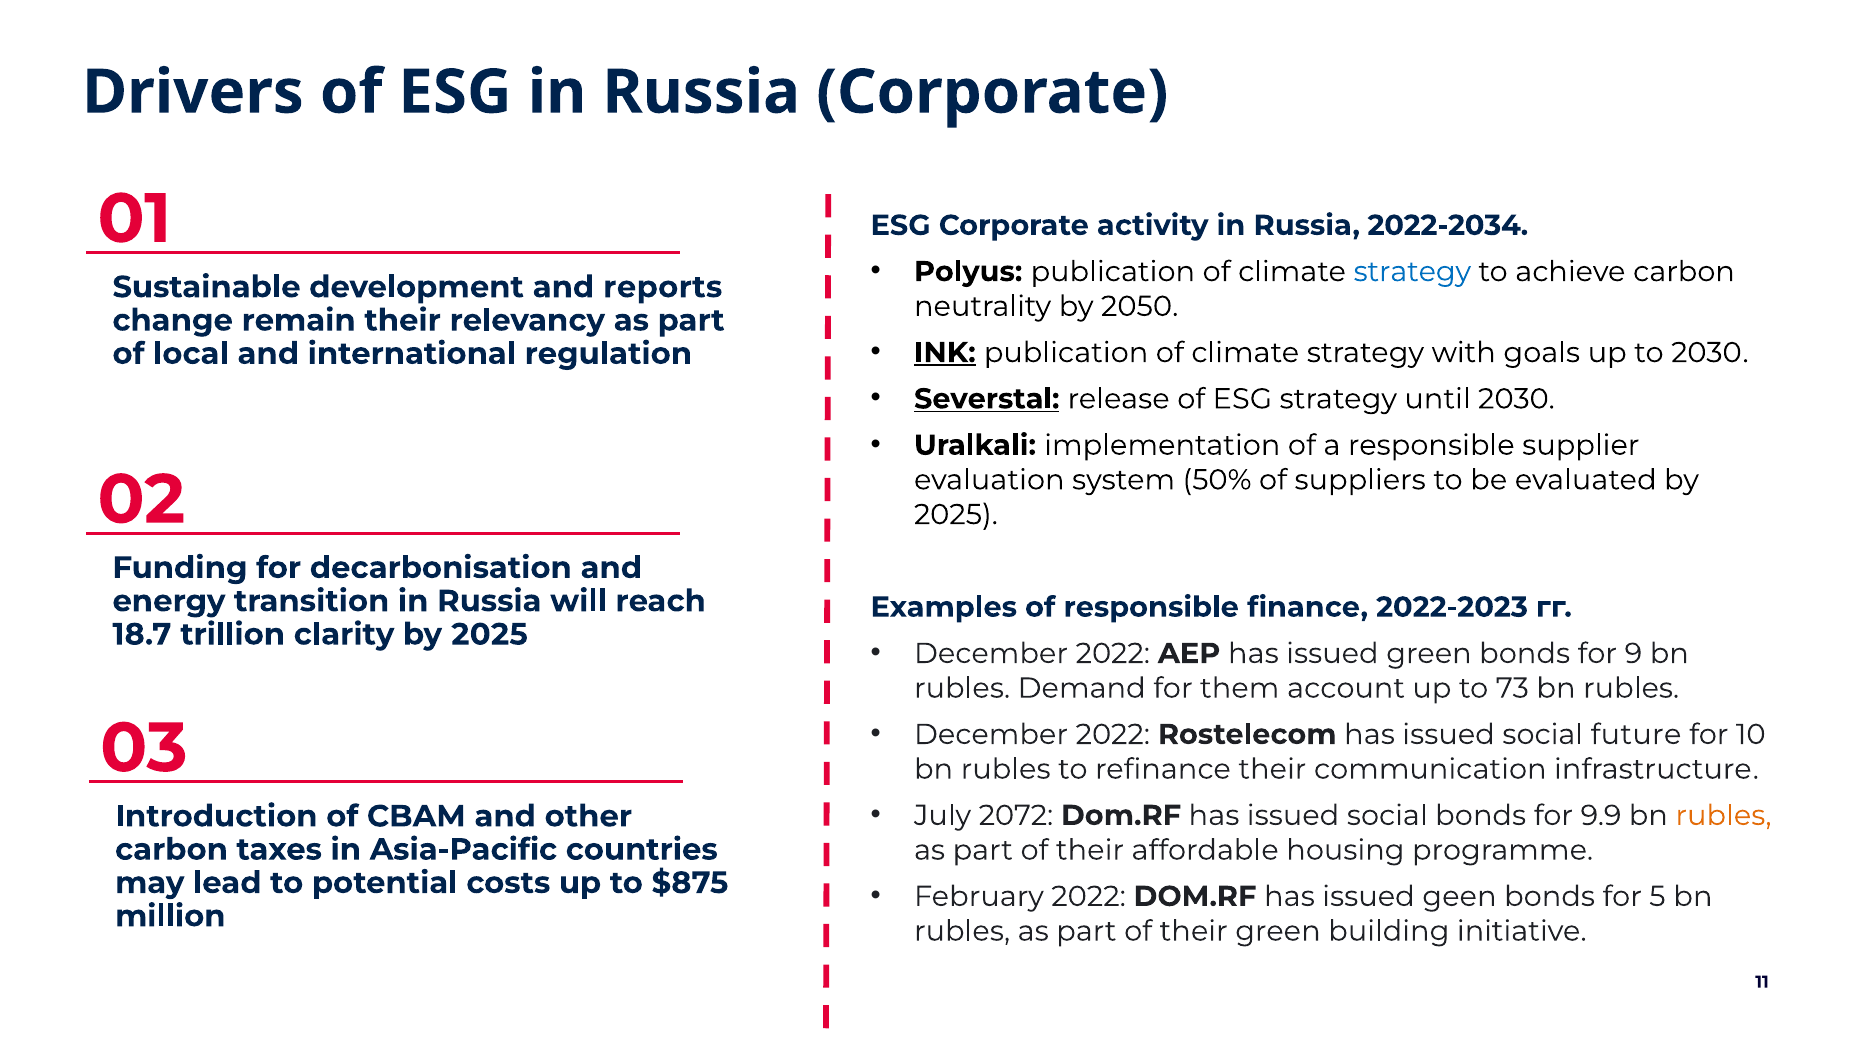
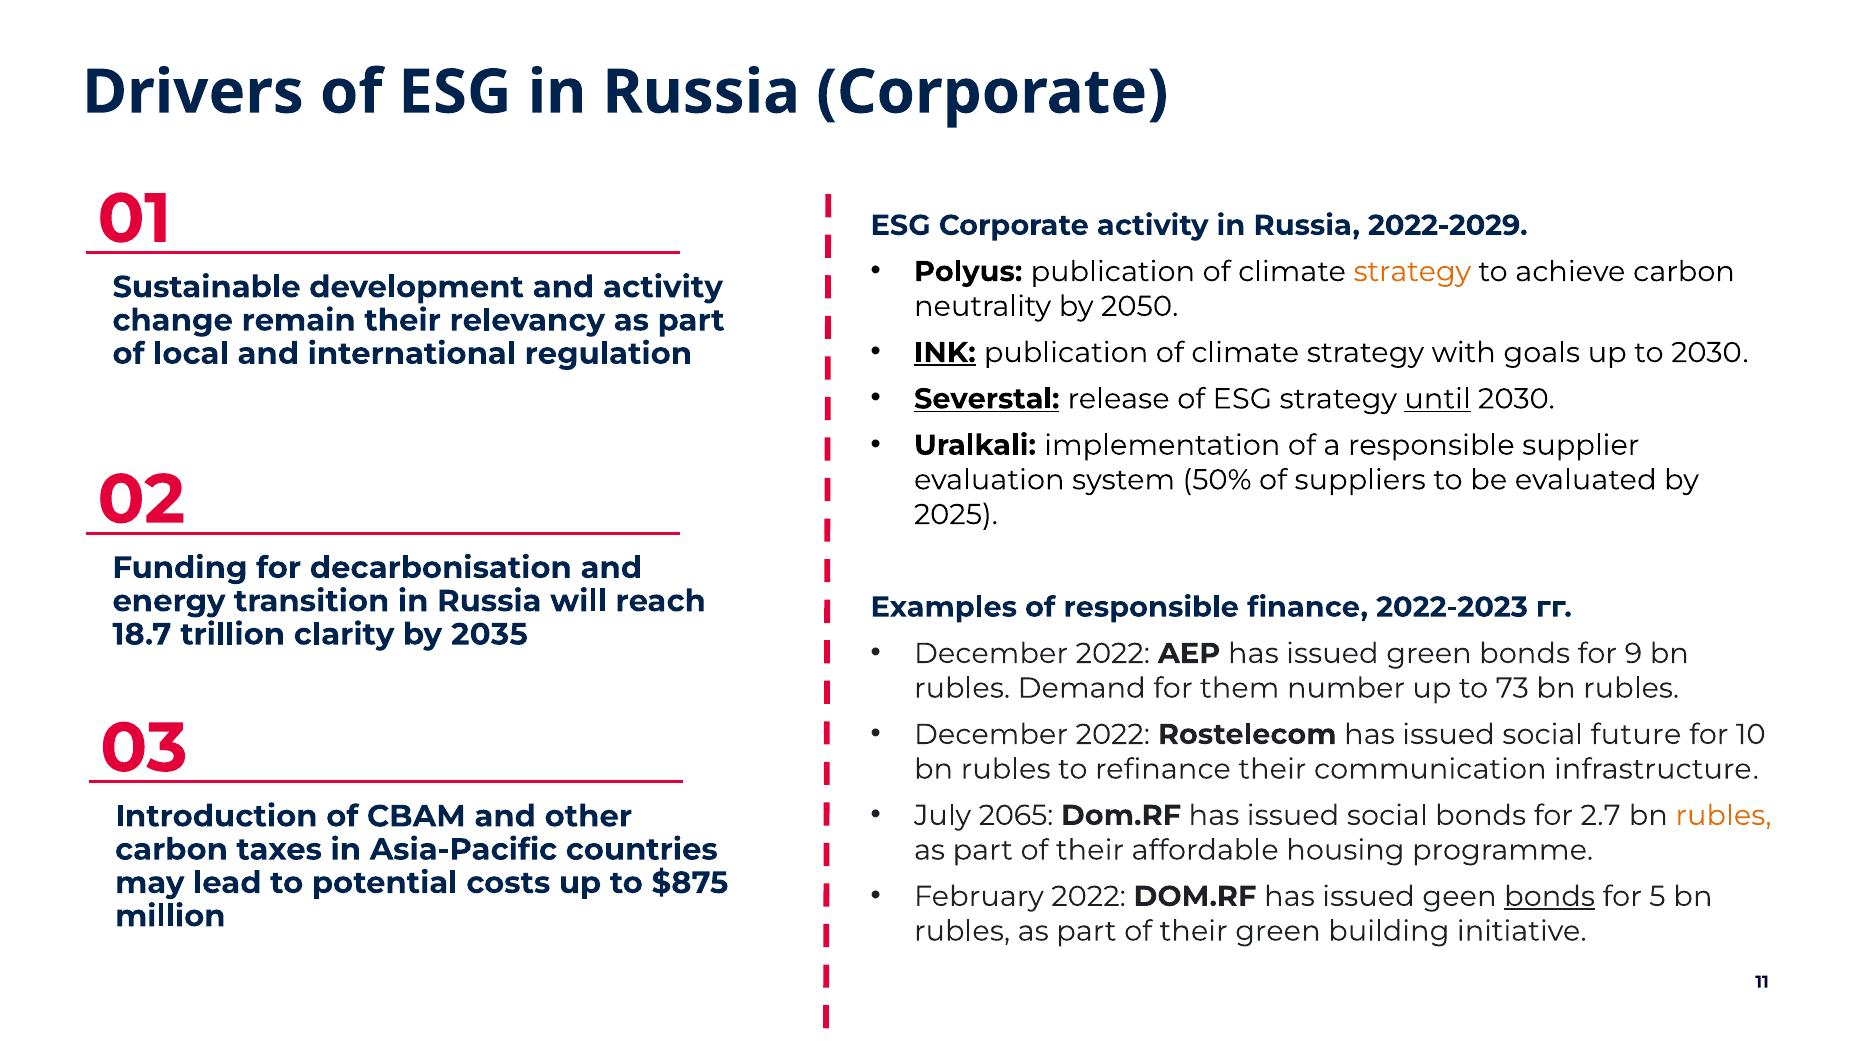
2022-2034: 2022-2034 -> 2022-2029 (1448, 225)
strategy colour: blue -> orange (1412, 272)
and reports: reports -> activity (663, 287)
until underline: none -> present (1438, 399)
2025: 2025 -> 2035 (490, 634)
account: account -> number (1346, 688)
2072: 2072 -> 2065 (1016, 816)
9.9: 9.9 -> 2.7 (1601, 816)
bonds underline: none -> present (1550, 897)
